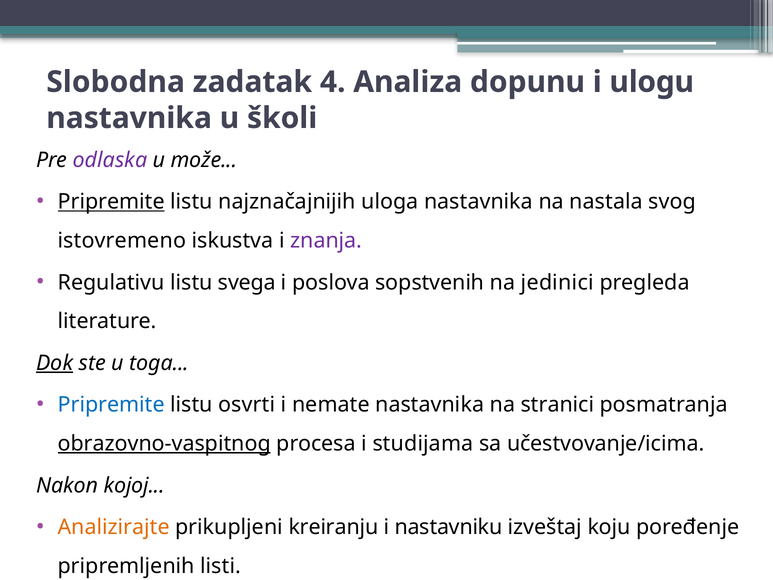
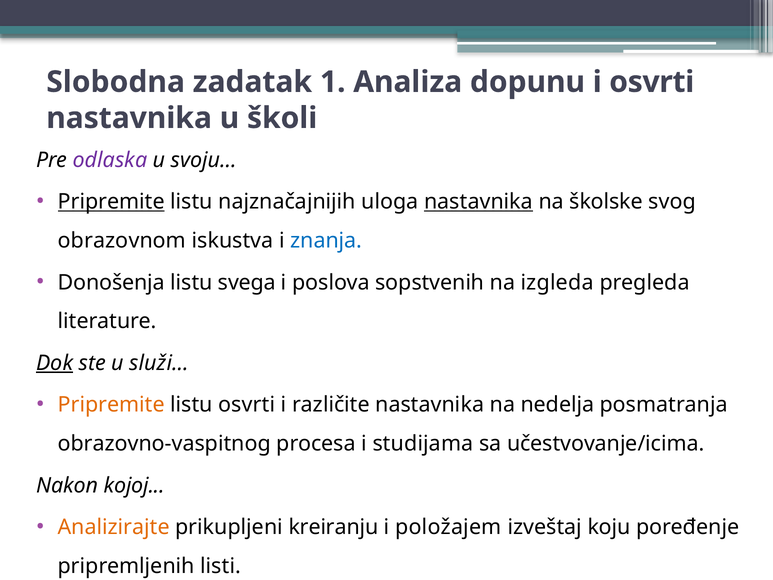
4: 4 -> 1 (333, 82)
i ulogu: ulogu -> osvrti (652, 82)
može: može -> svoju (204, 160)
nastavnika underline: none -> present (479, 202)
nastala: nastala -> školske (606, 202)
istovremeno: istovremeno -> obrazovnom (122, 240)
znanja colour: purple -> blue (326, 240)
Regulativu: Regulativu -> Donošenja (111, 282)
jedinici: jedinici -> izgleda (557, 282)
toga: toga -> služi (159, 363)
Pripremite colour: blue -> orange (111, 405)
nemate: nemate -> različite (331, 405)
stranici: stranici -> nedelja (557, 405)
obrazovno-vaspitnog underline: present -> none (164, 443)
nastavniku: nastavniku -> položajem (448, 527)
